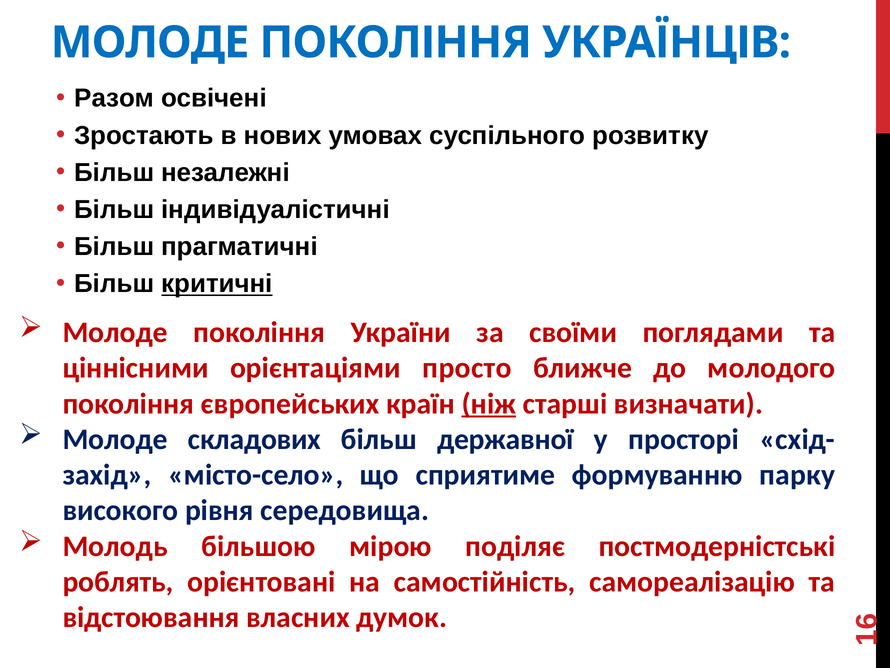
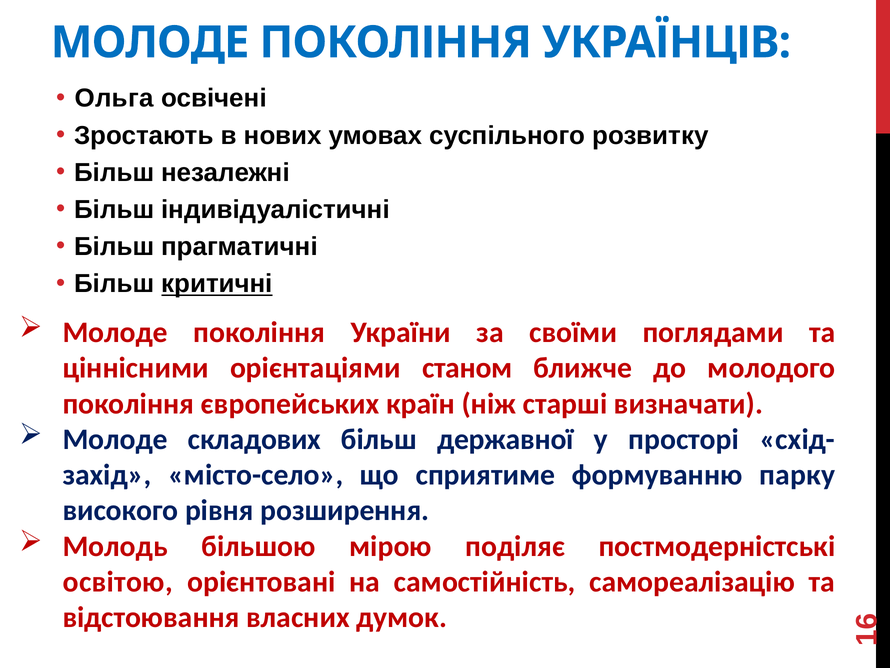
Разом: Разом -> Ольга (114, 98)
просто: просто -> станом (467, 368)
ніж underline: present -> none (489, 403)
середовища: середовища -> розширення (345, 510)
роблять: роблять -> освітою (118, 581)
